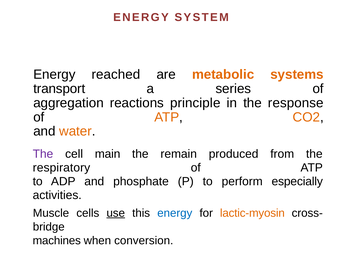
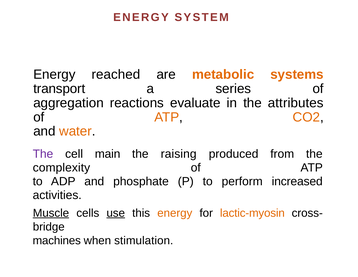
principle: principle -> evaluate (195, 103)
response: response -> attributes (296, 103)
remain: remain -> raising (179, 154)
respiratory: respiratory -> complexity (61, 168)
especially: especially -> increased (297, 182)
Muscle underline: none -> present (51, 213)
energy colour: blue -> orange (175, 213)
conversion: conversion -> stimulation (144, 241)
